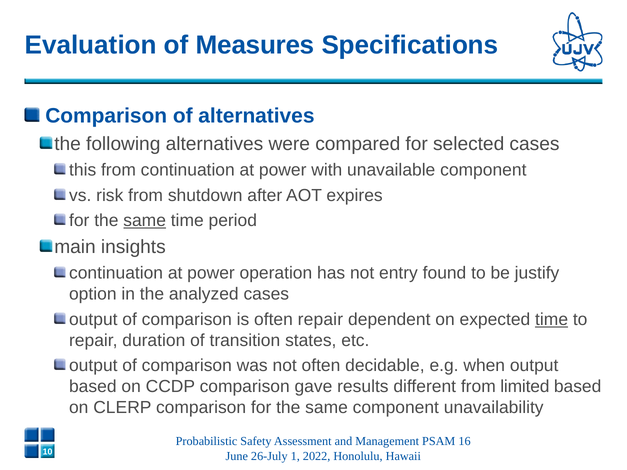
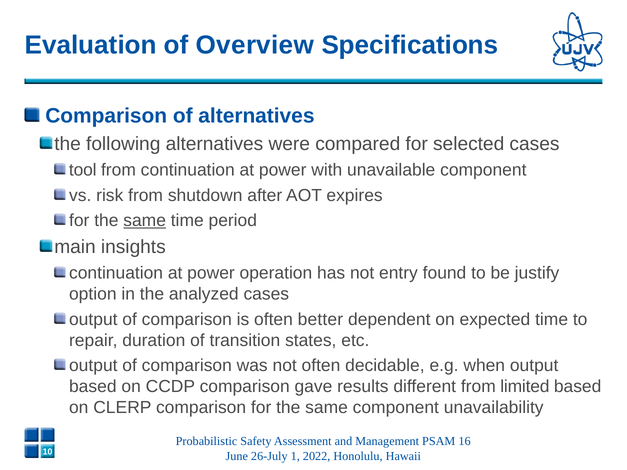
Measures: Measures -> Overview (255, 45)
this: this -> tool (83, 170)
often repair: repair -> better (320, 320)
time underline: present -> none (552, 320)
